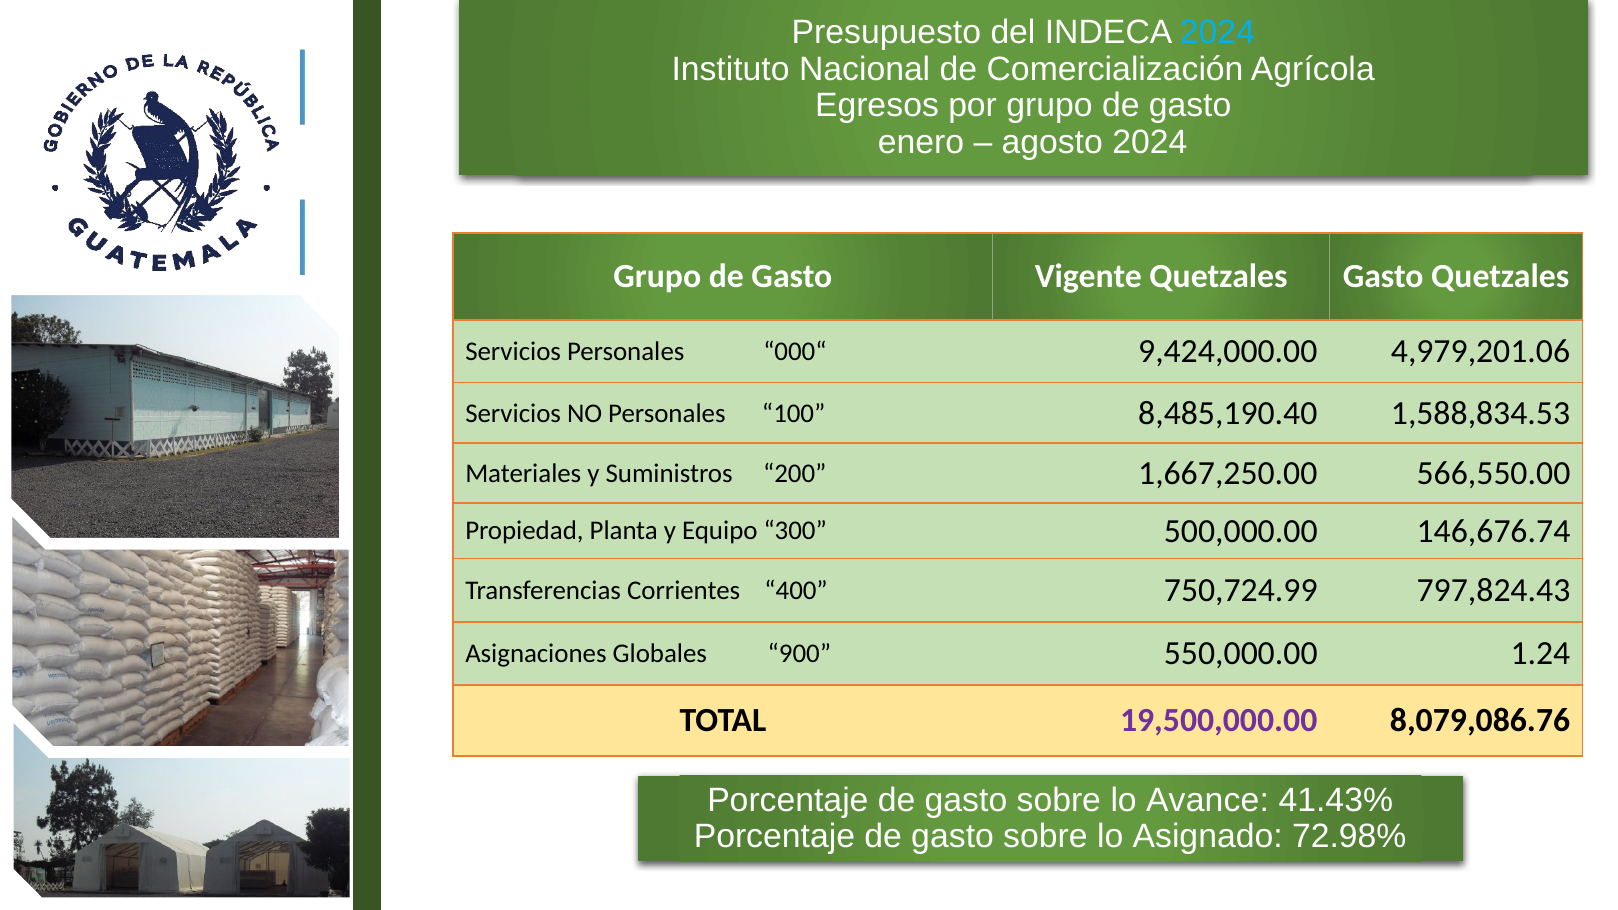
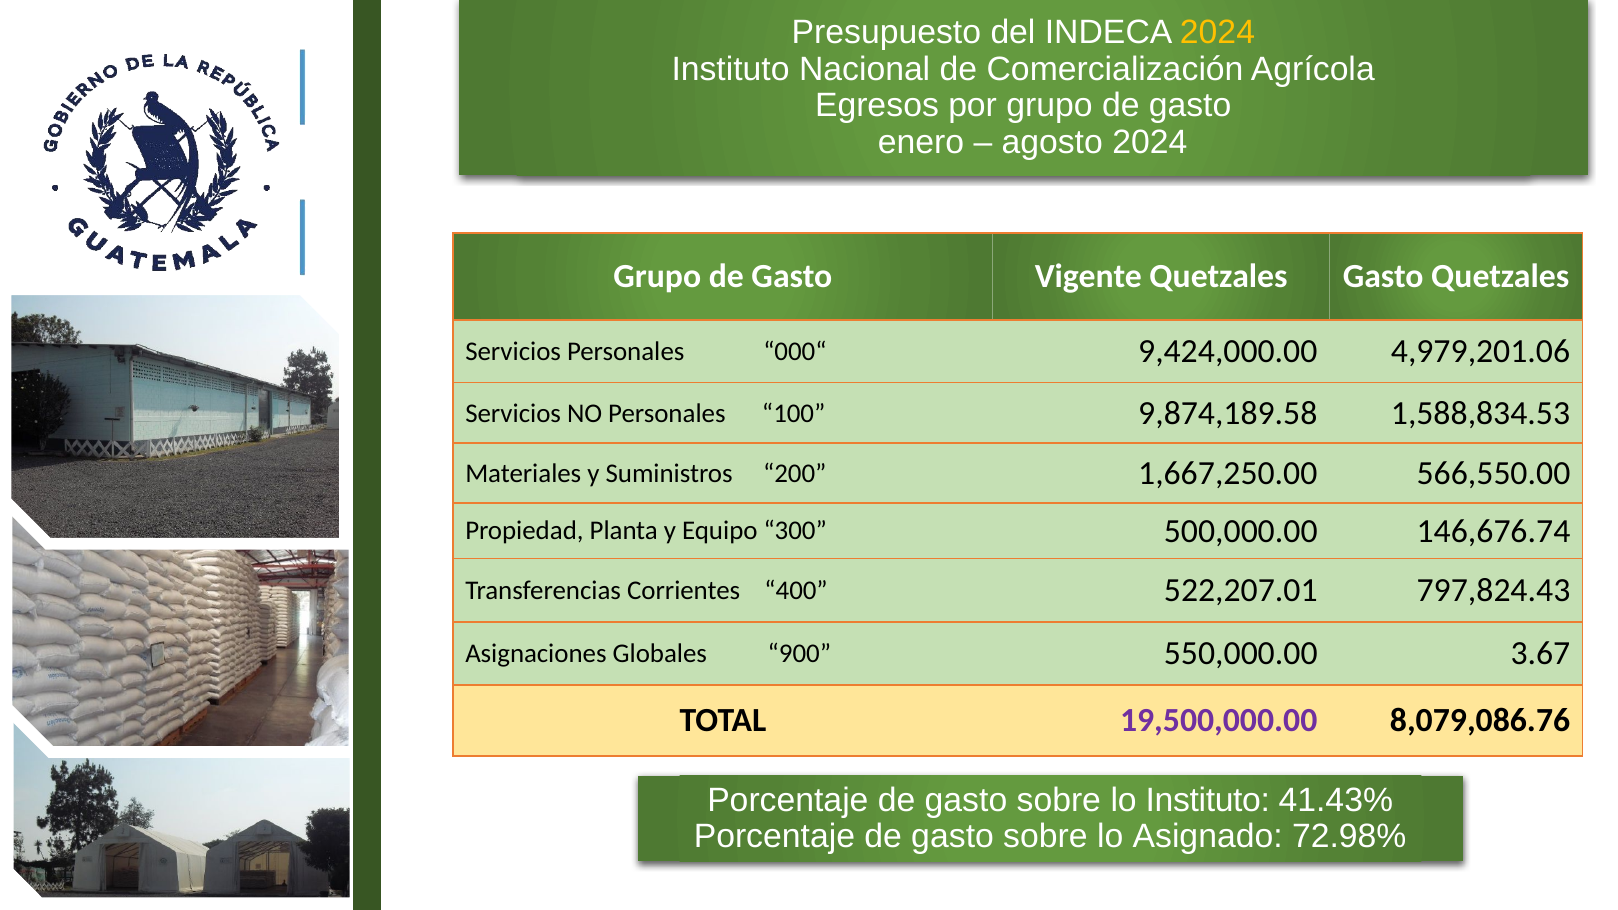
2024 colour: light blue -> yellow (1217, 33)
8,485,190.40: 8,485,190.40 -> 9,874,189.58 (1228, 413)
750,724.99: 750,724.99 -> 522,207.01 (1241, 591)
1.24: 1.24 -> 3.67 (1540, 654)
lo Avance: Avance -> Instituto (1208, 800)
